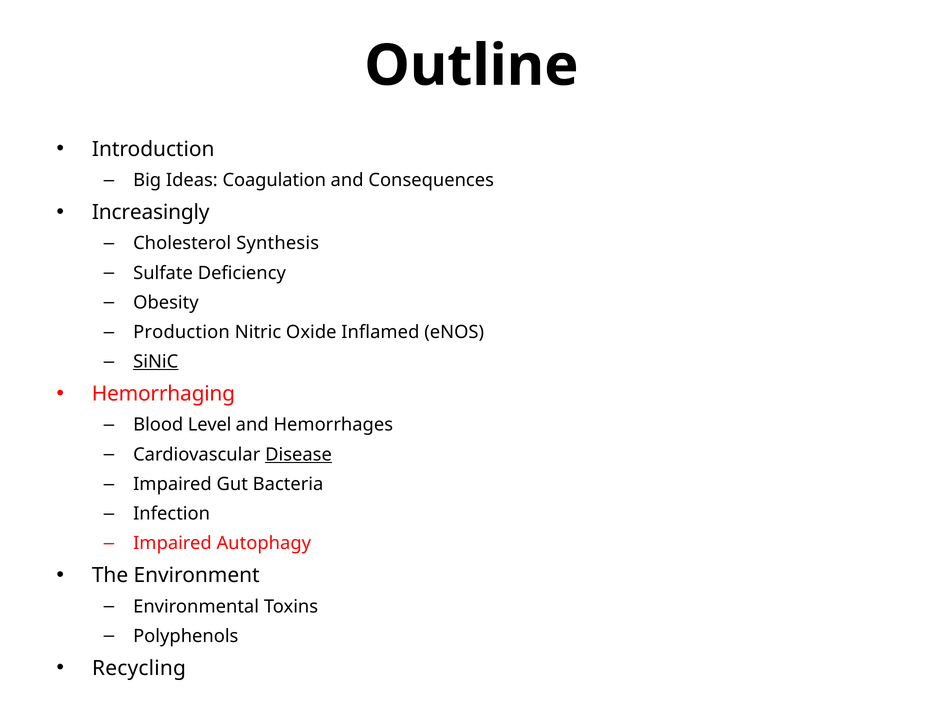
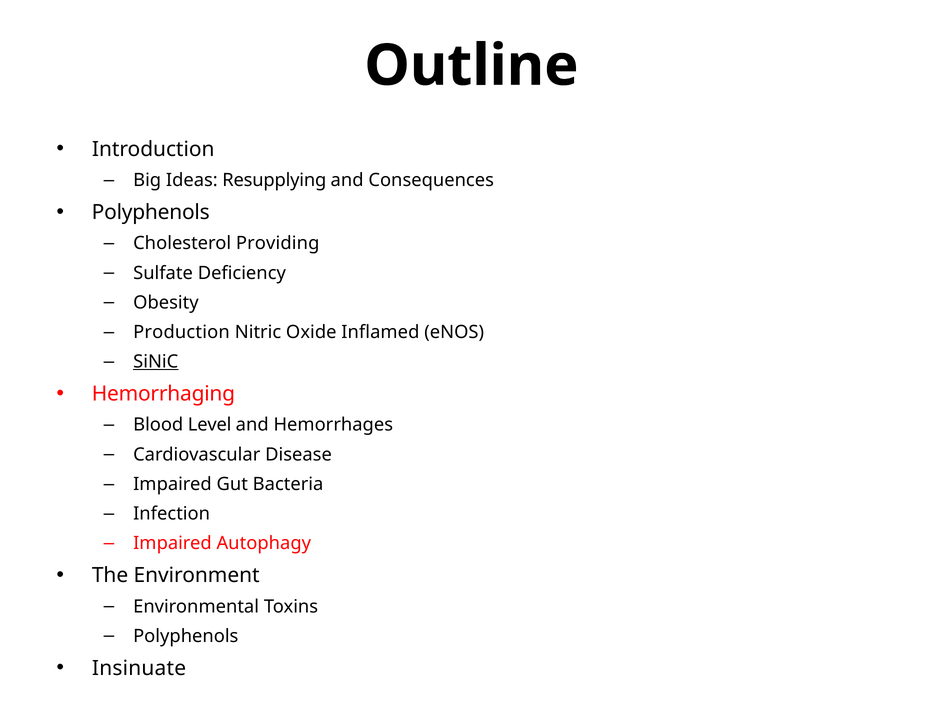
Coagulation: Coagulation -> Resupplying (274, 180)
Increasingly: Increasingly -> Polyphenols (151, 212)
Synthesis: Synthesis -> Providing (278, 243)
Disease underline: present -> none (299, 455)
Recycling: Recycling -> Insinuate (139, 669)
